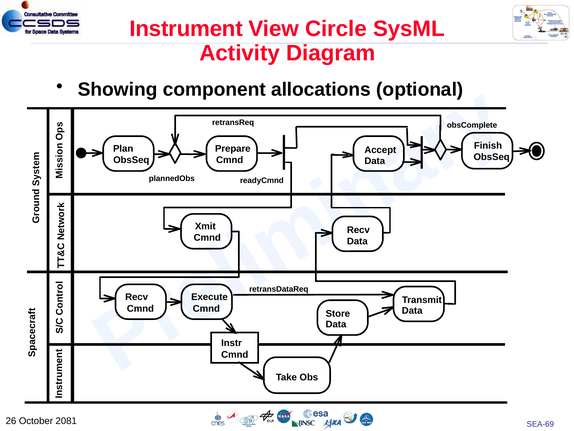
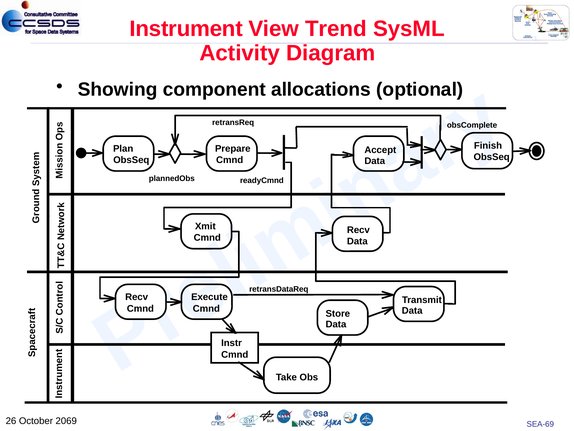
Circle: Circle -> Trend (336, 29)
2081: 2081 -> 2069 (66, 421)
